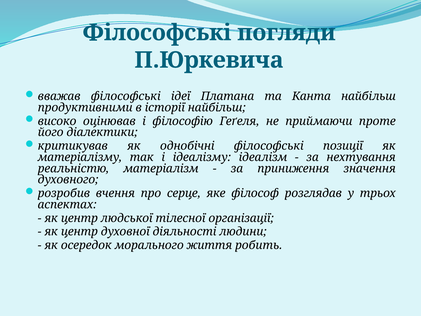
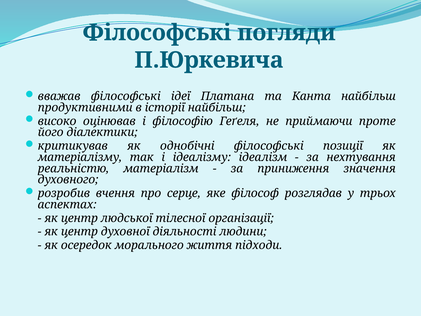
робить: робить -> підходи (259, 245)
